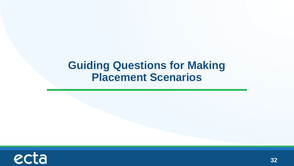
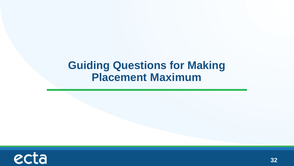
Scenarios: Scenarios -> Maximum (176, 77)
